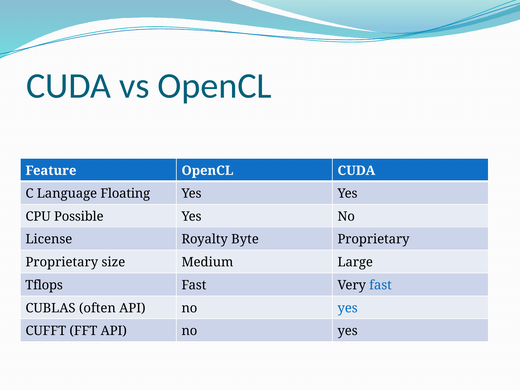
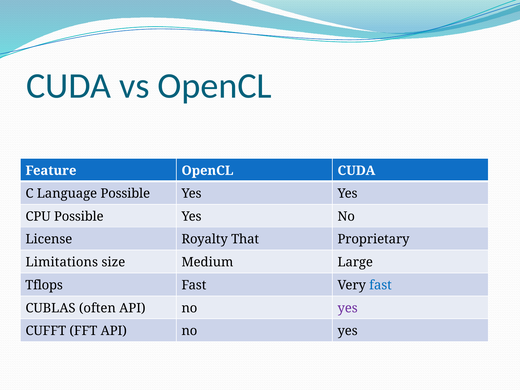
Language Floating: Floating -> Possible (125, 194)
Byte: Byte -> That (245, 239)
Proprietary: Proprietary -> Limitations (62, 262)
yes colour: blue -> purple (348, 308)
